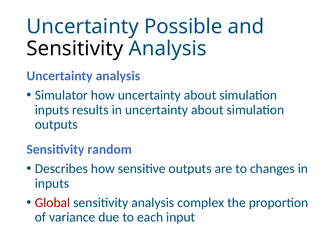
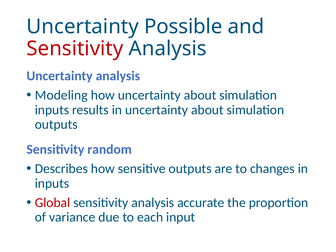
Sensitivity colour: black -> red (75, 49)
Simulator: Simulator -> Modeling (61, 95)
complex: complex -> accurate (201, 203)
